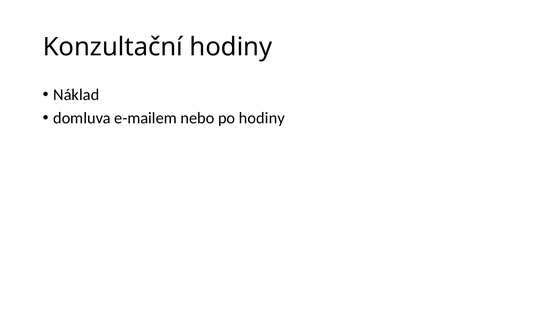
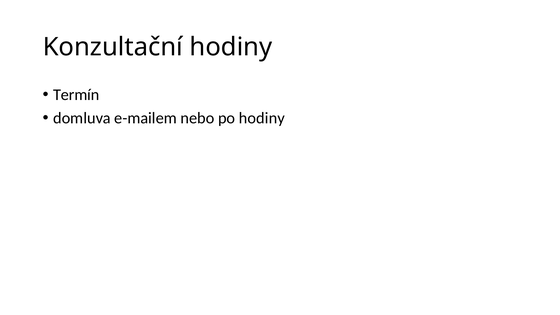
Náklad: Náklad -> Termín (76, 95)
